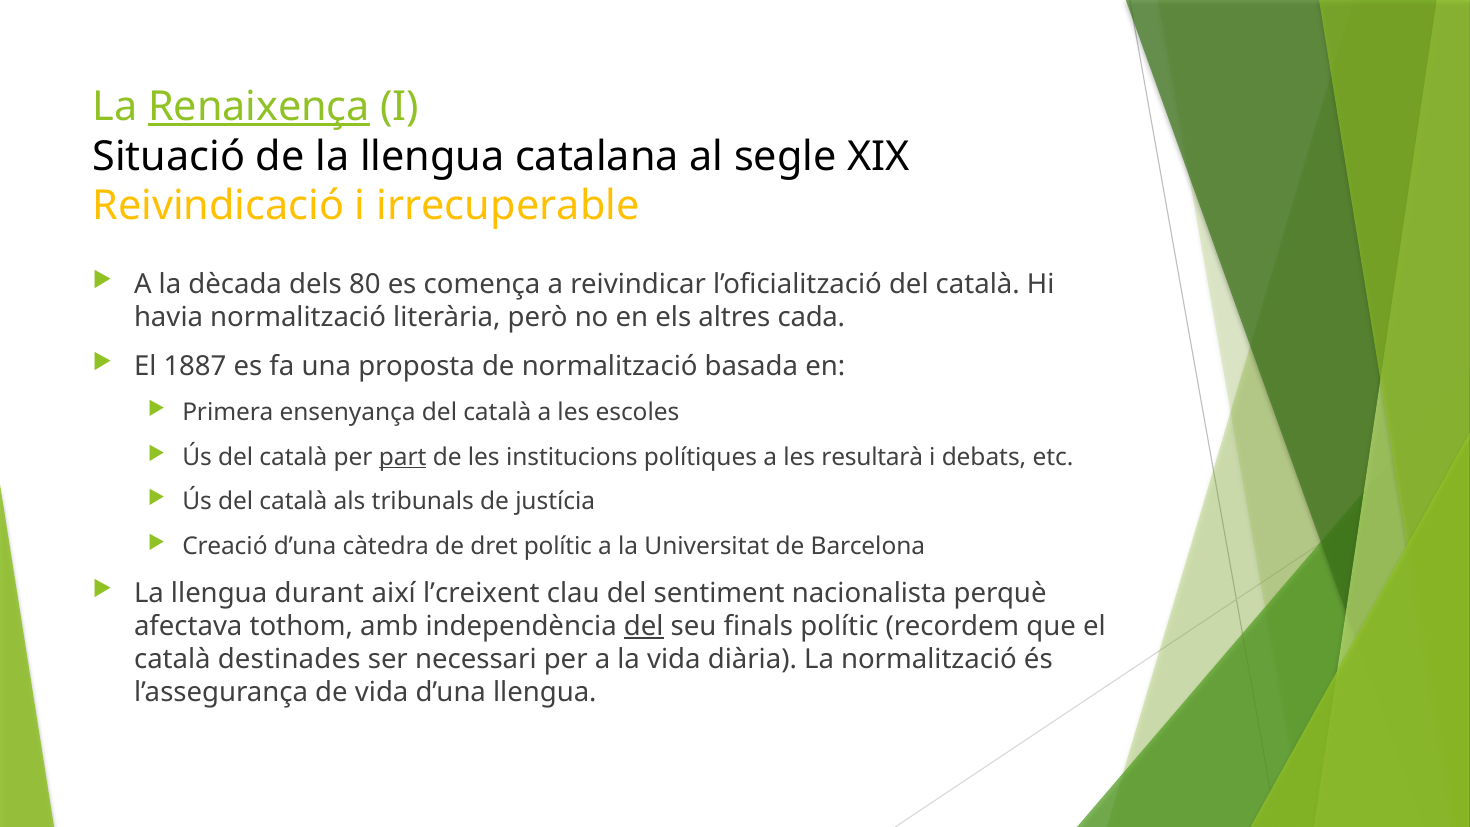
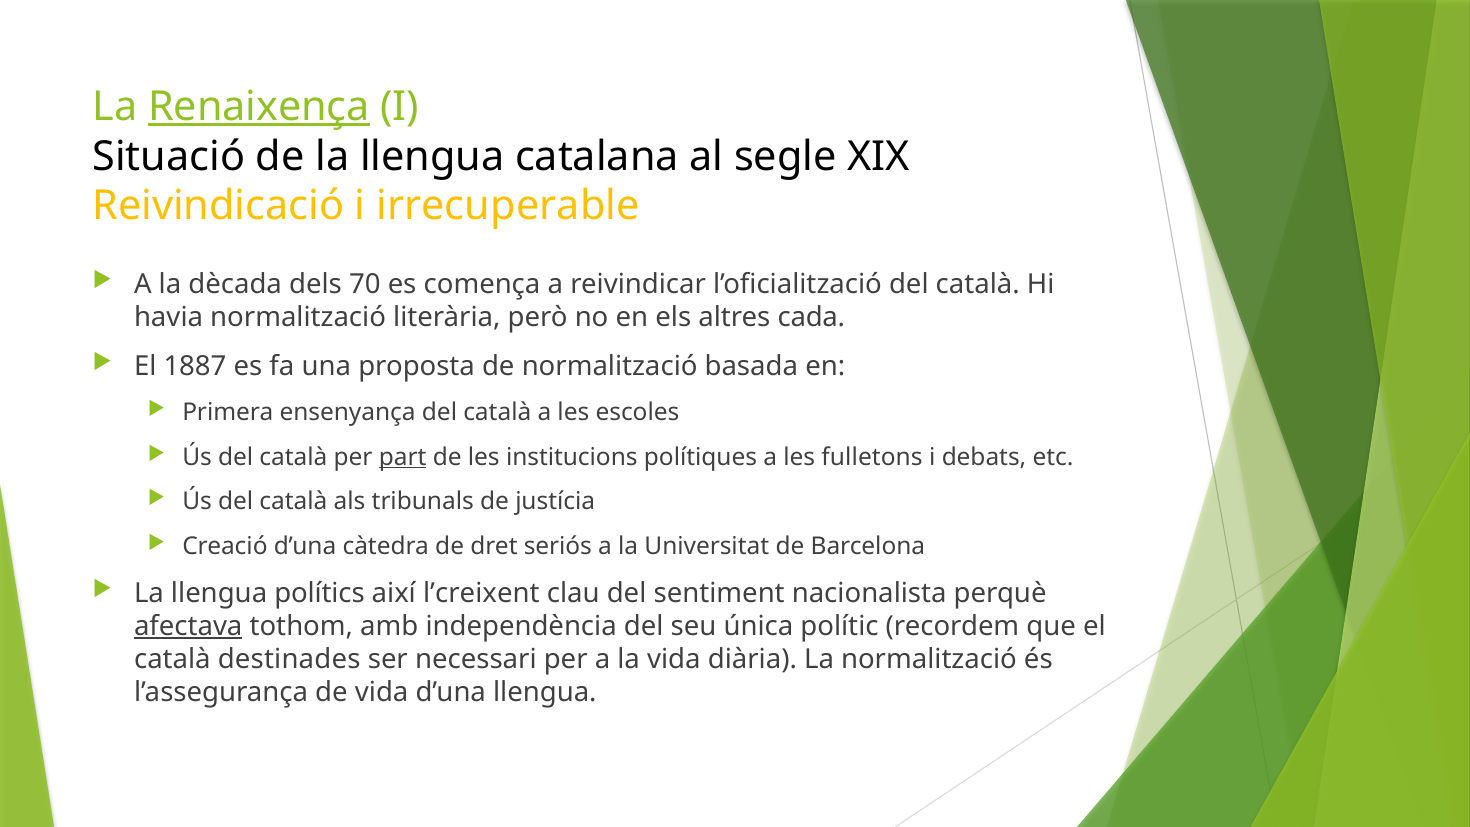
80: 80 -> 70 (365, 284)
resultarà: resultarà -> fulletons (872, 457)
dret polític: polític -> seriós (558, 546)
durant: durant -> polítics (320, 593)
afectava underline: none -> present (188, 626)
del underline: present -> none (644, 626)
finals: finals -> única (758, 626)
